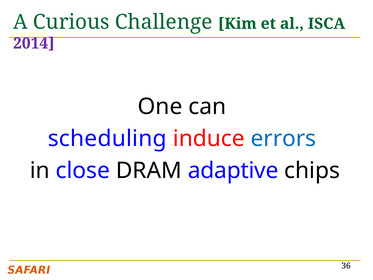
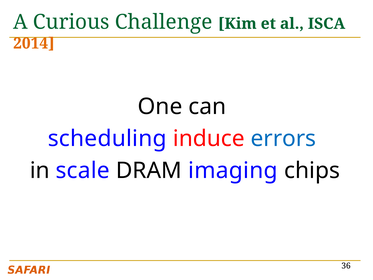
2014 colour: purple -> orange (34, 43)
close: close -> scale (83, 170)
adaptive: adaptive -> imaging (233, 170)
